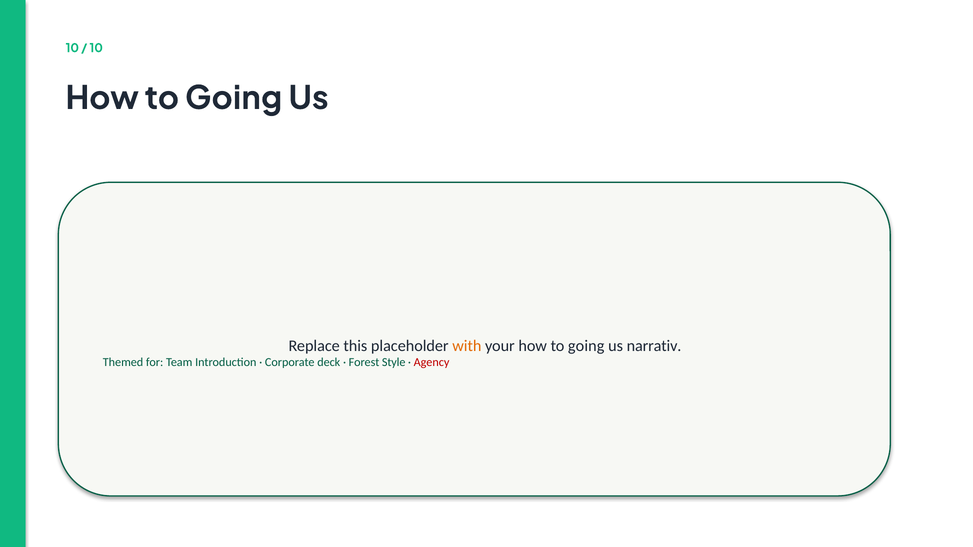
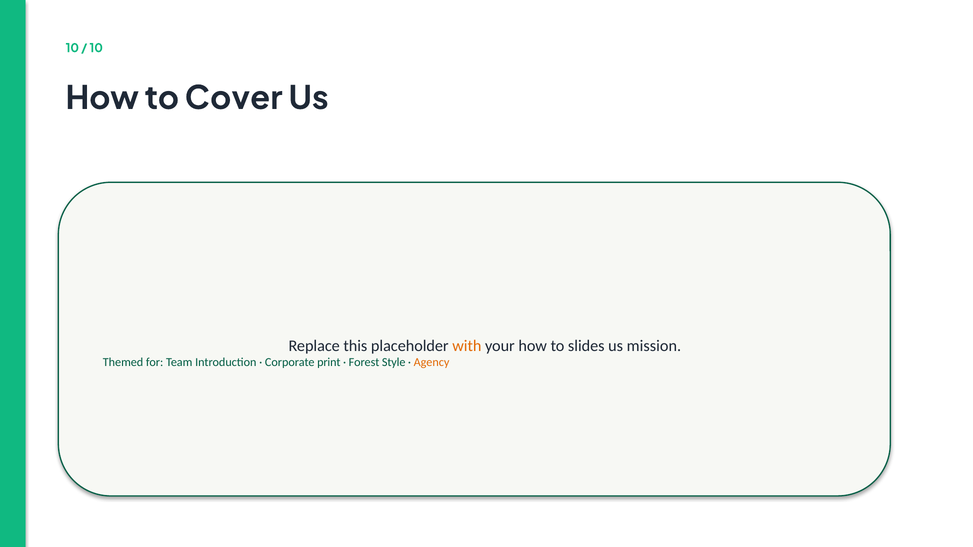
Going: Going -> Cover (234, 98)
your how to going: going -> slides (586, 346)
narrativ: narrativ -> mission (654, 346)
deck: deck -> print (329, 363)
Agency colour: red -> orange (432, 363)
